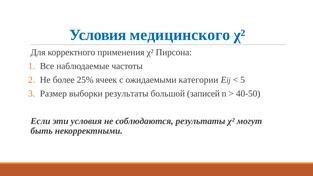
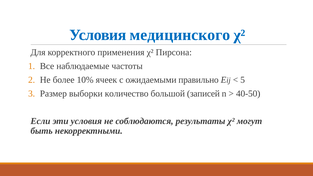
25%: 25% -> 10% (85, 80)
категории: категории -> правильно (199, 80)
выборки результаты: результаты -> количество (127, 94)
